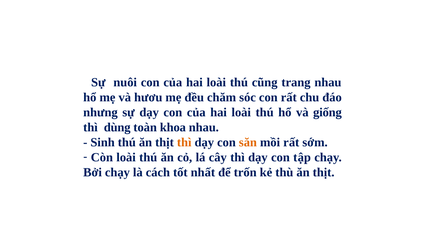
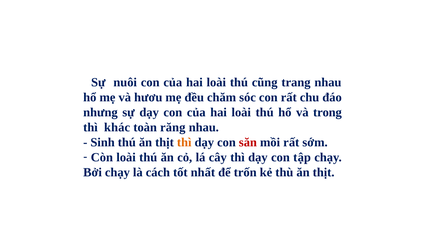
giống: giống -> trong (327, 112)
dùng: dùng -> khác (117, 127)
khoa: khoa -> răng (173, 127)
săn colour: orange -> red (248, 142)
